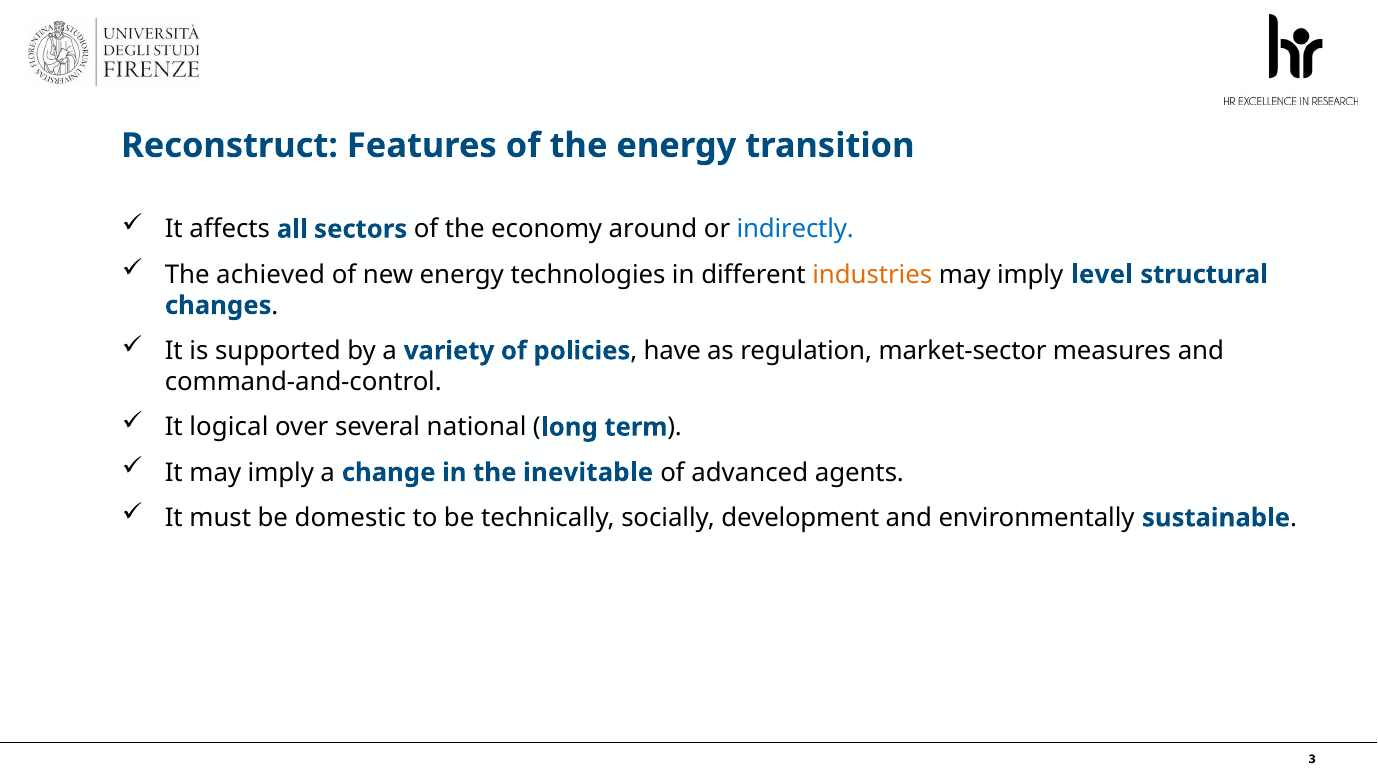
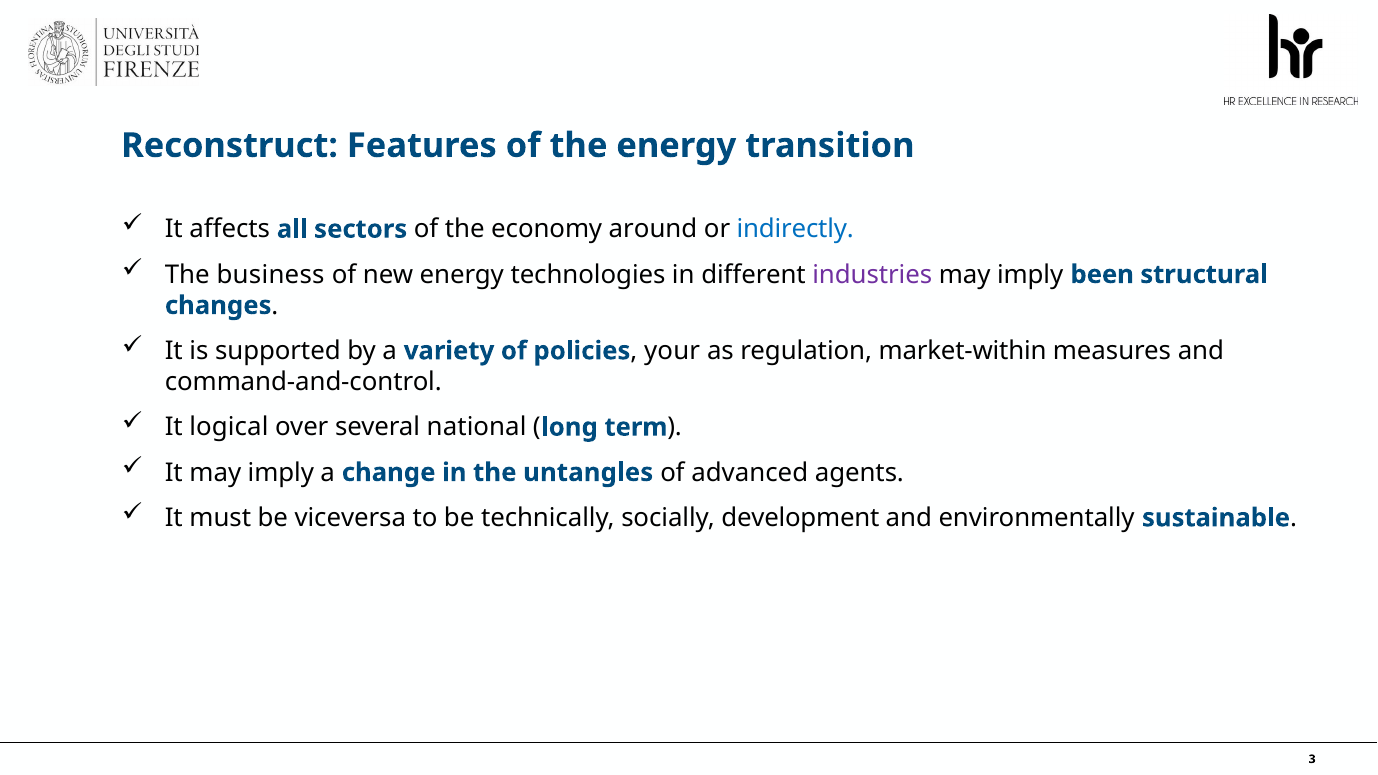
achieved: achieved -> business (271, 275)
industries colour: orange -> purple (872, 275)
level: level -> been (1102, 275)
have: have -> your (672, 351)
market-sector: market-sector -> market-within (963, 351)
inevitable: inevitable -> untangles (588, 473)
domestic: domestic -> viceversa (350, 518)
